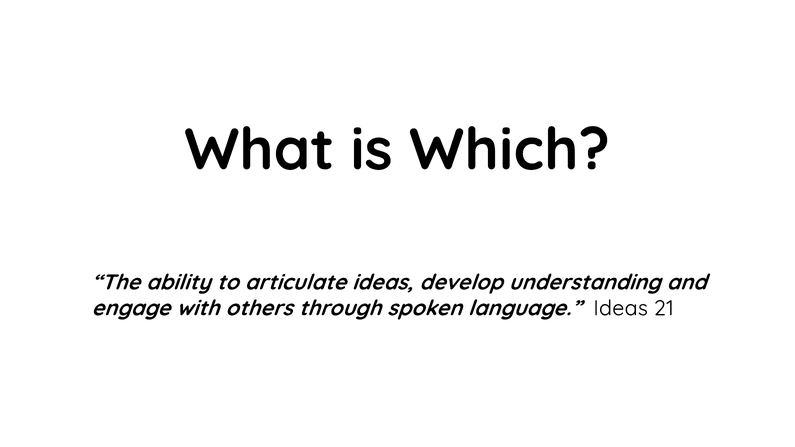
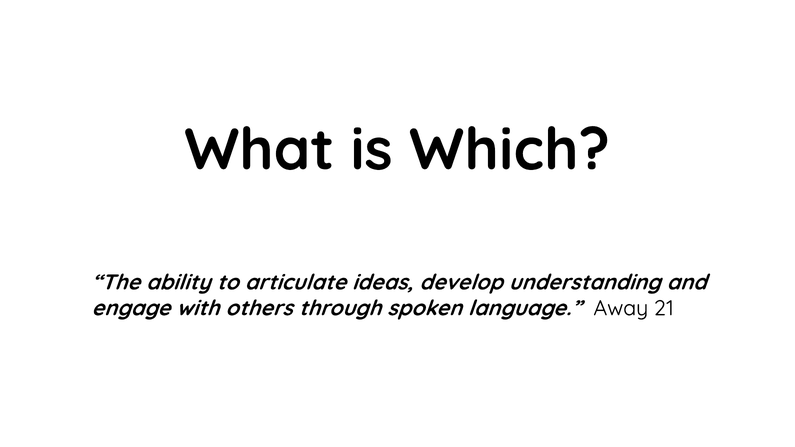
language Ideas: Ideas -> Away (621, 308)
